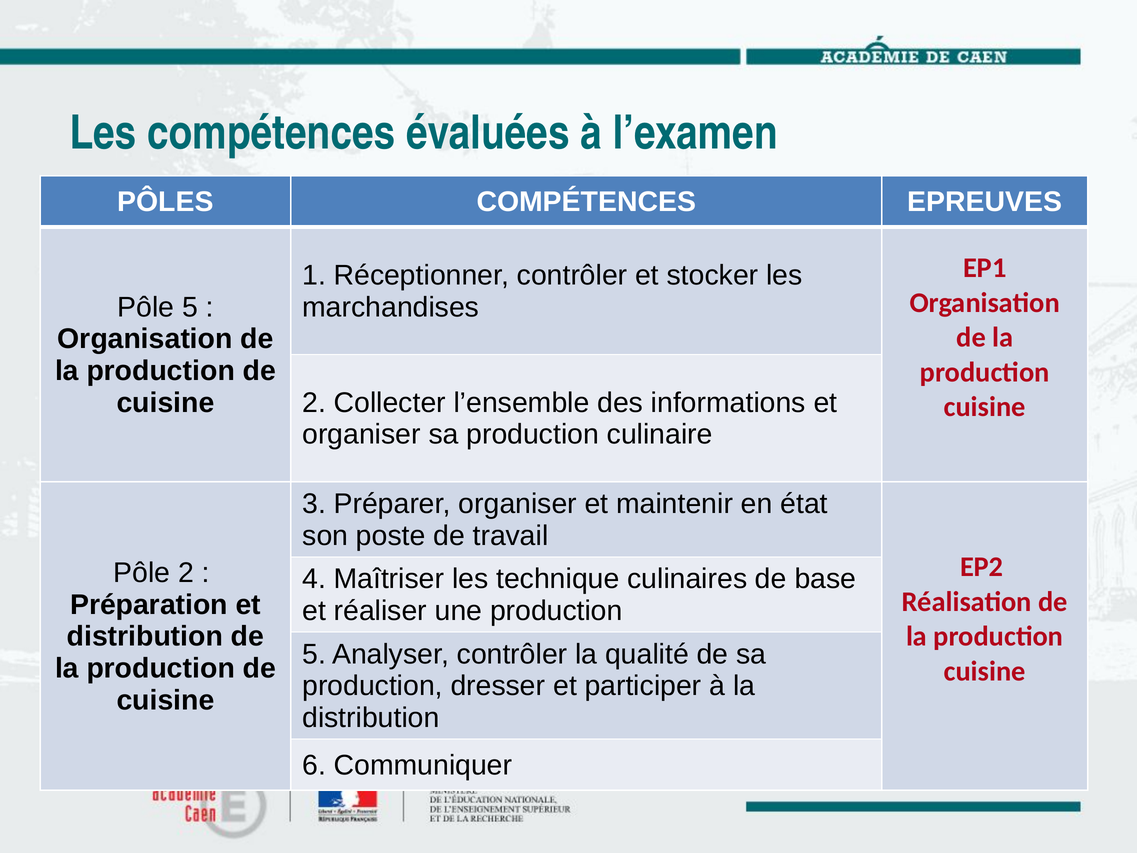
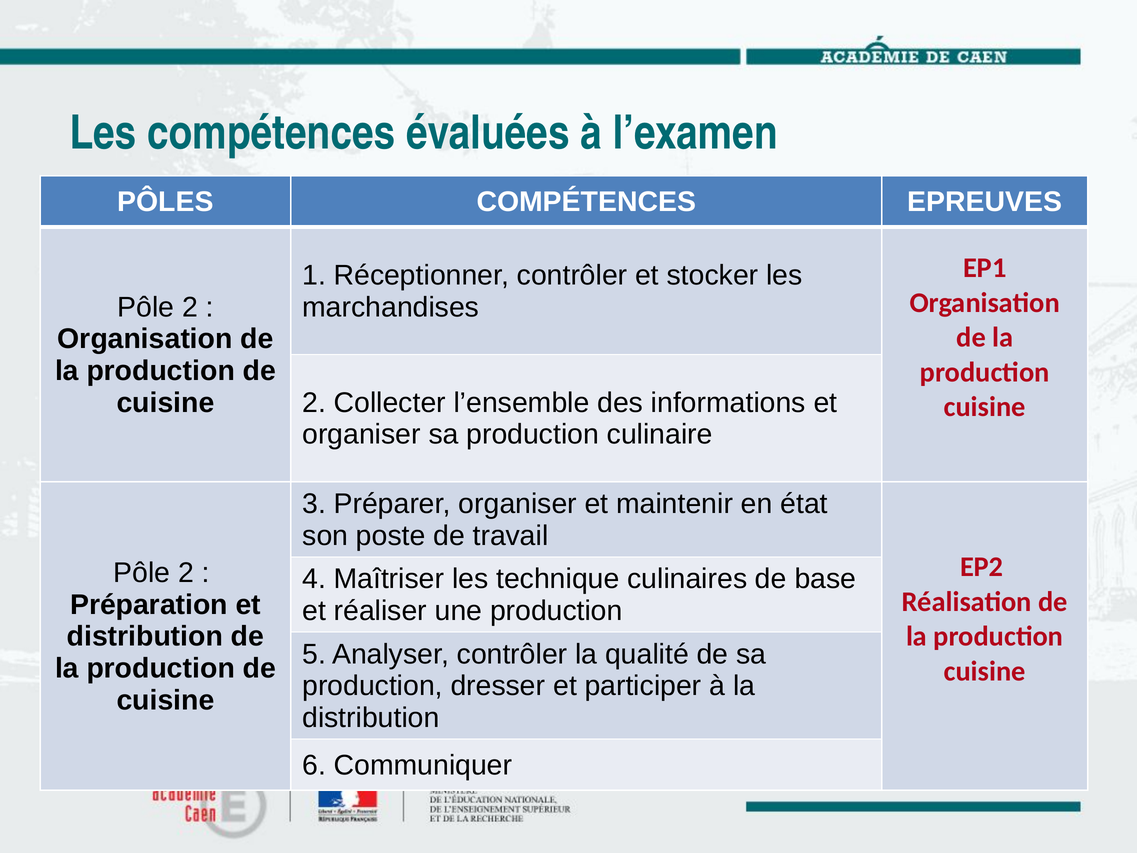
5: 5 -> 2 (190, 307)
